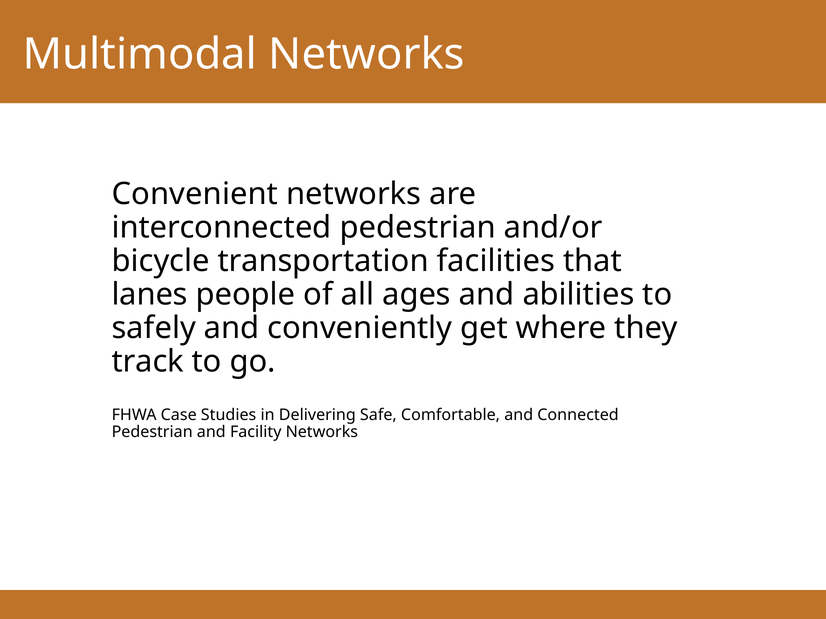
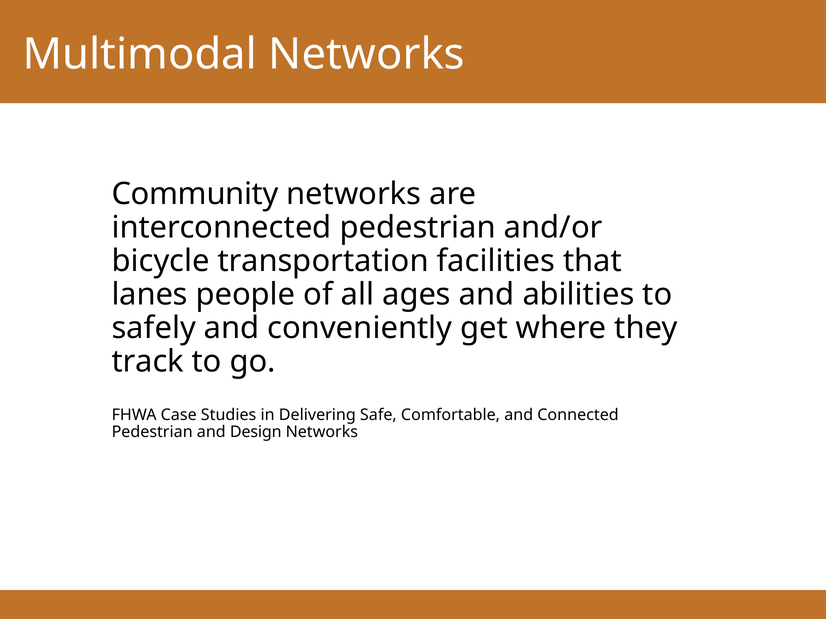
Convenient: Convenient -> Community (195, 194)
Facility: Facility -> Design (256, 432)
